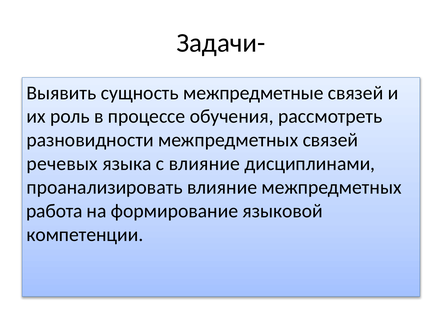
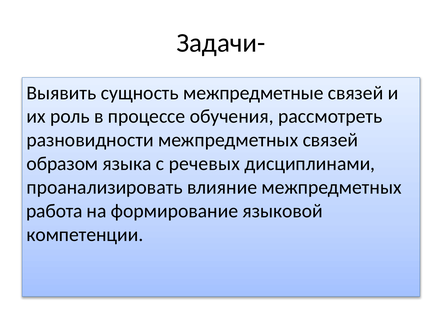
речевых: речевых -> образом (62, 163)
с влияние: влияние -> речевых (204, 163)
